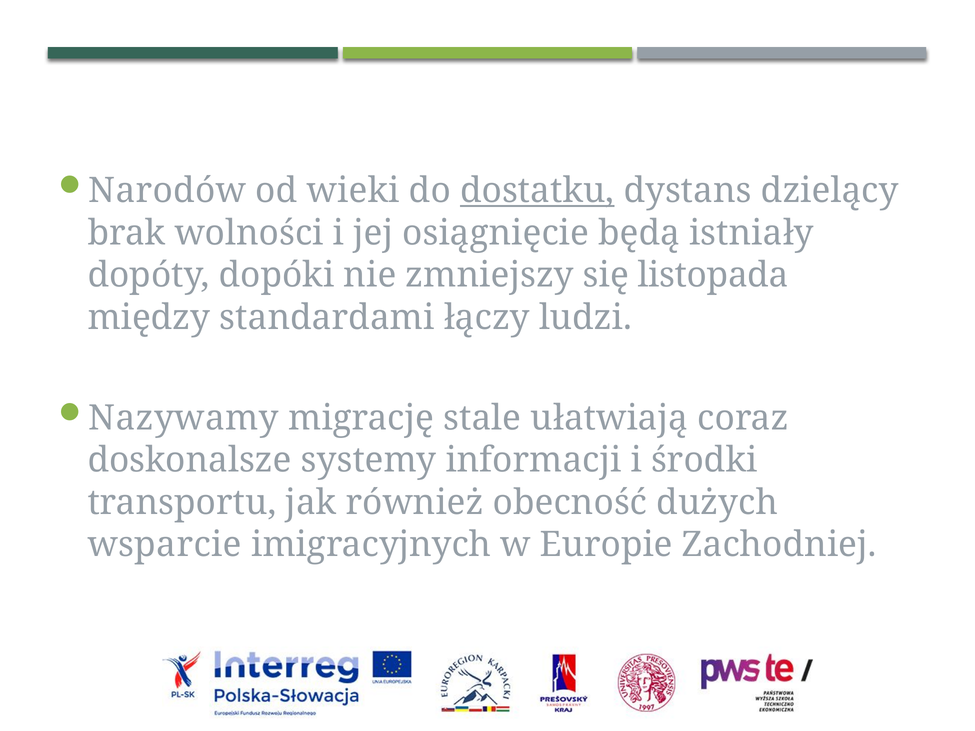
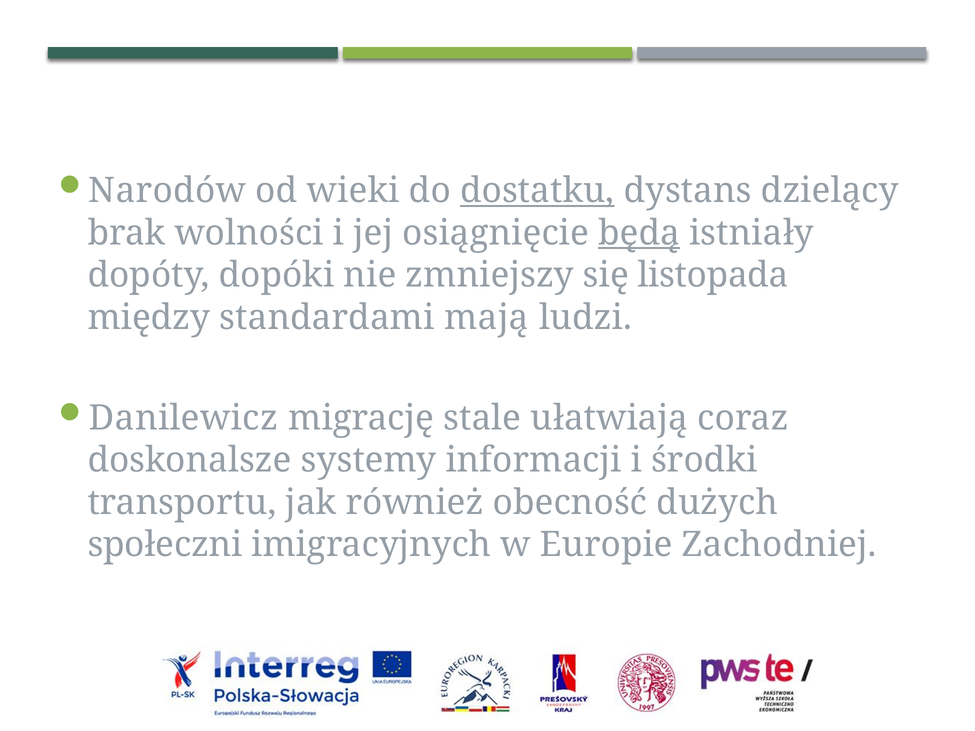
będą underline: none -> present (639, 233)
łączy: łączy -> mają (487, 318)
Nazywamy: Nazywamy -> Danilewicz (184, 418)
wsparcie: wsparcie -> społeczni (165, 545)
